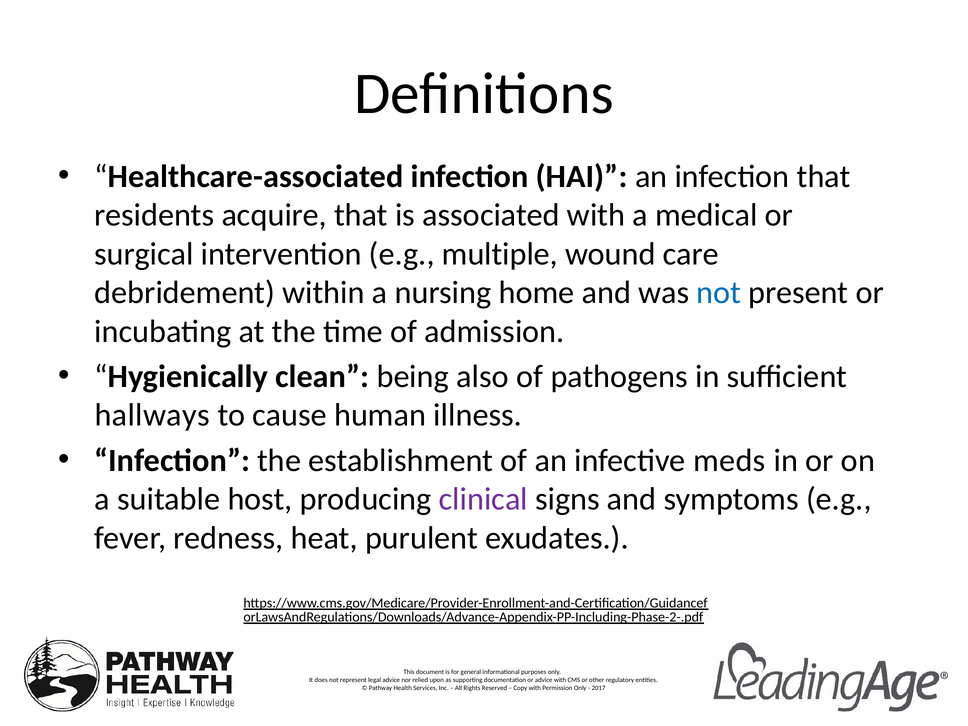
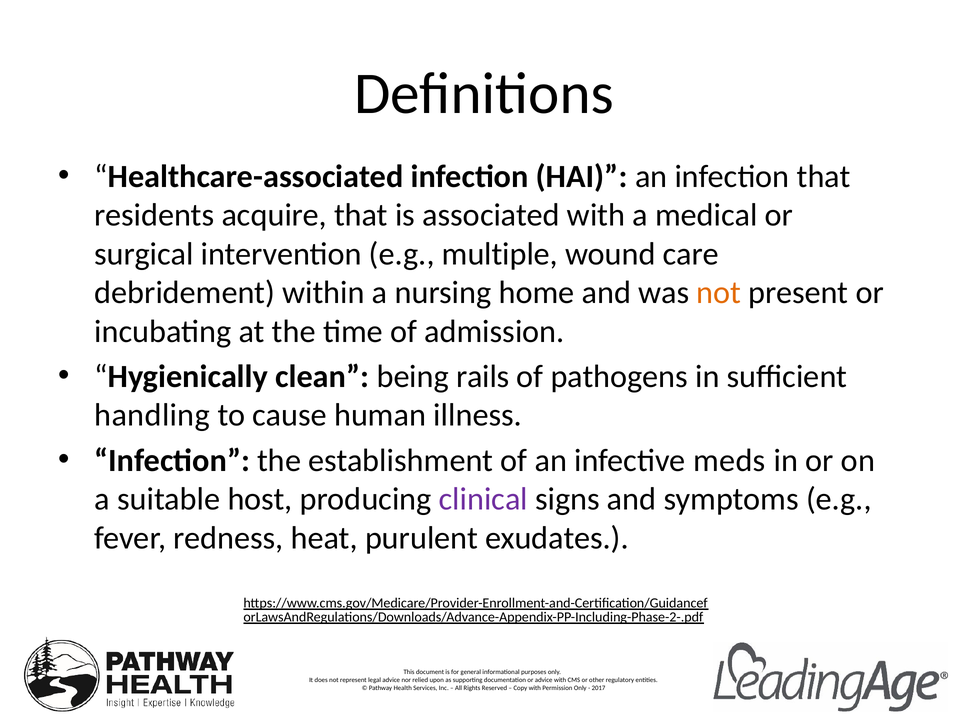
not colour: blue -> orange (719, 293)
also: also -> rails (483, 377)
hallways: hallways -> handling (152, 415)
